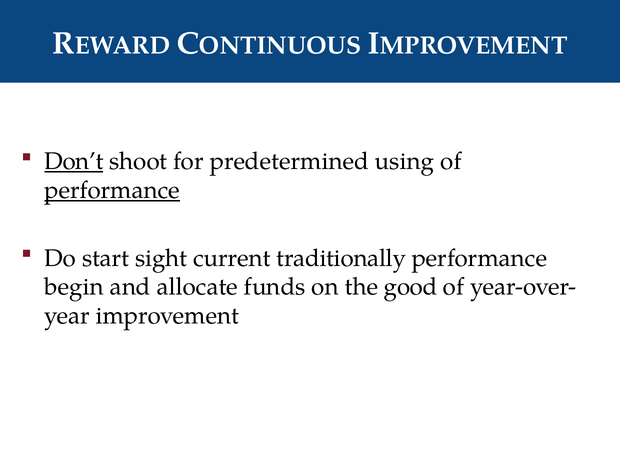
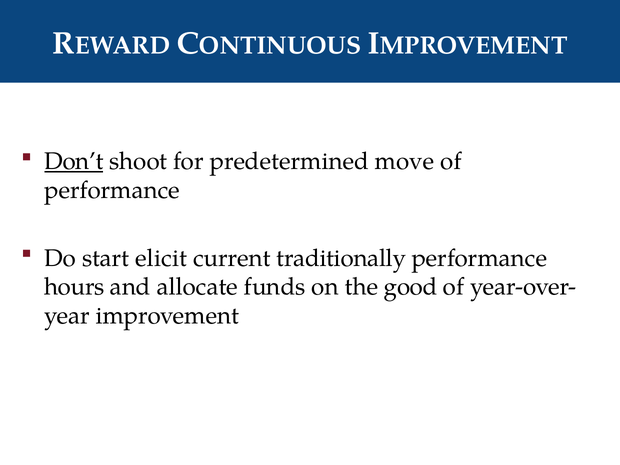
using: using -> move (405, 162)
performance underline: present -> none (112, 190)
sight: sight -> elicit (161, 258)
begin: begin -> hours (74, 287)
